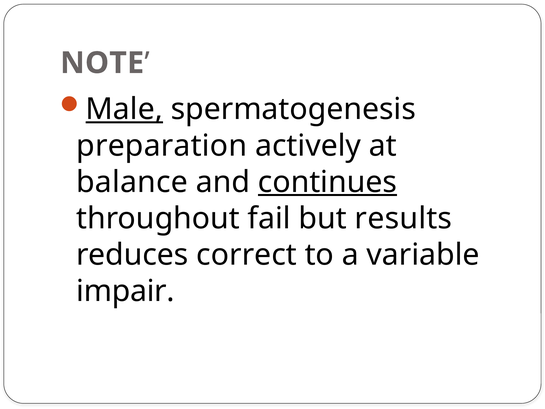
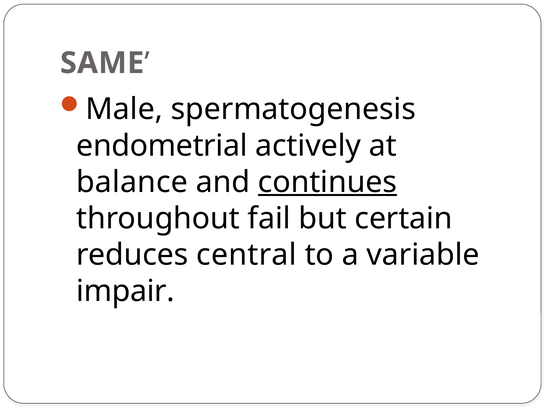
NOTE: NOTE -> SAME (102, 63)
Male underline: present -> none (124, 109)
preparation: preparation -> endometrial (162, 146)
results: results -> certain (404, 218)
correct: correct -> central (246, 255)
